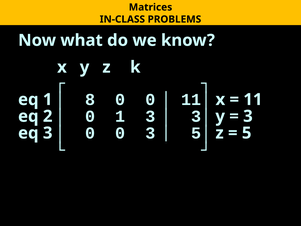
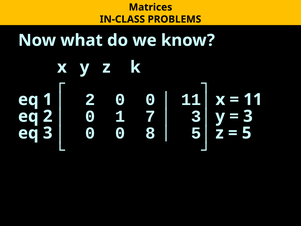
8: 8 -> 2 (90, 99)
1 3: 3 -> 7 (150, 116)
0 3: 3 -> 8 (150, 133)
